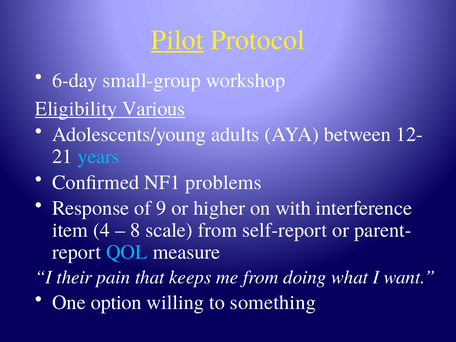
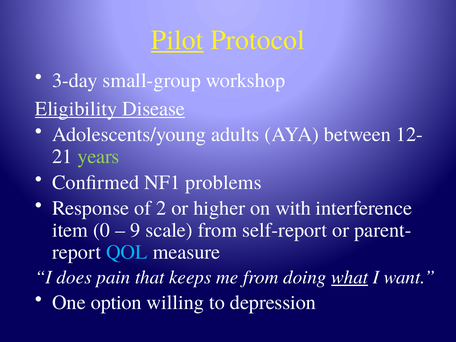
6-day: 6-day -> 3-day (75, 80)
Various: Various -> Disease (154, 109)
years colour: light blue -> light green (98, 156)
9: 9 -> 2 (161, 208)
4: 4 -> 0 (102, 230)
8: 8 -> 9 (135, 230)
their: their -> does (74, 277)
what underline: none -> present (350, 277)
something: something -> depression (273, 302)
